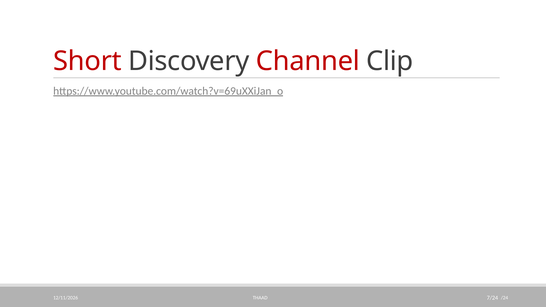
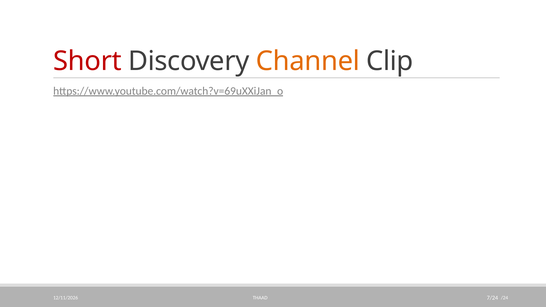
Channel colour: red -> orange (308, 61)
